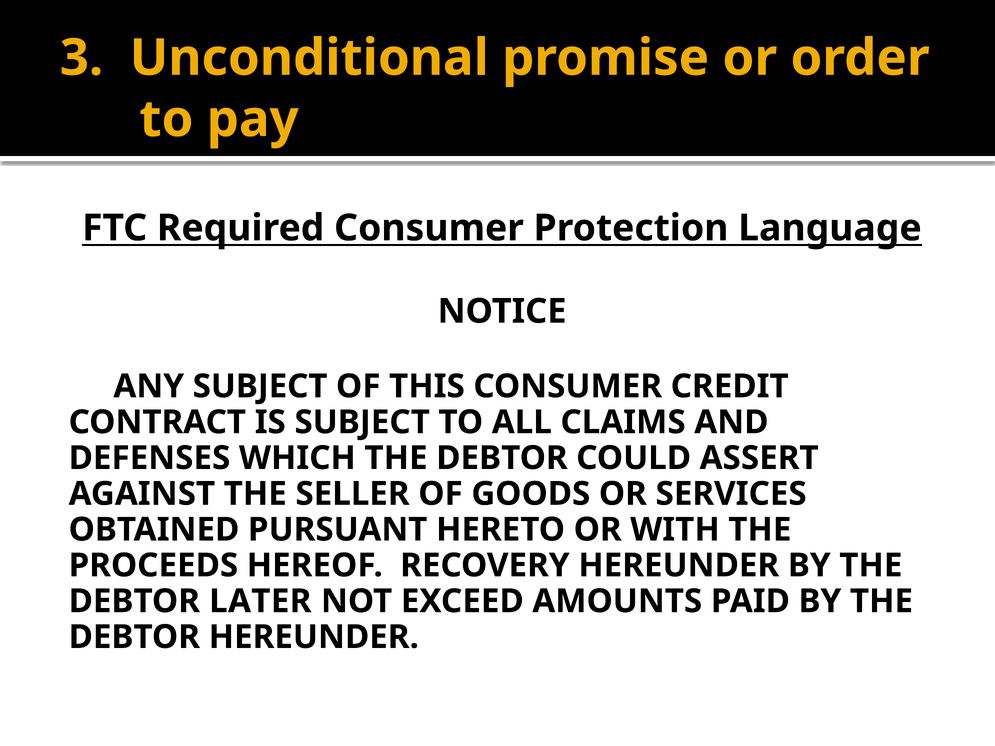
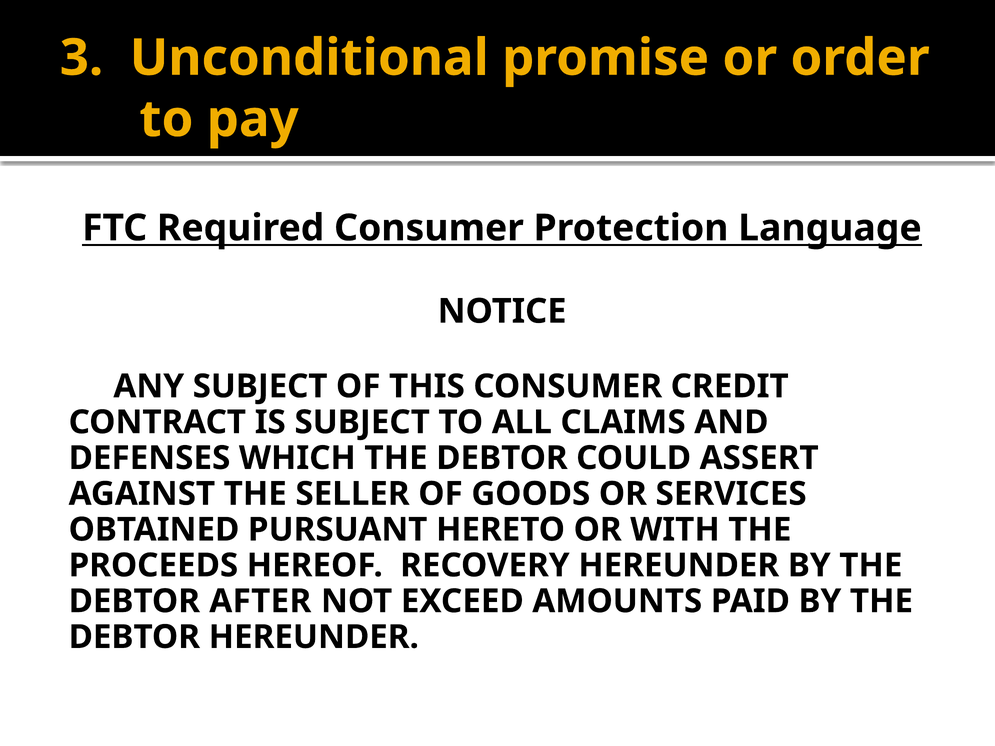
LATER: LATER -> AFTER (260, 601)
